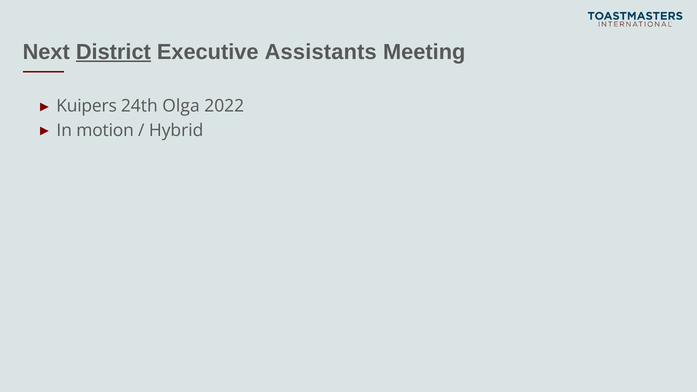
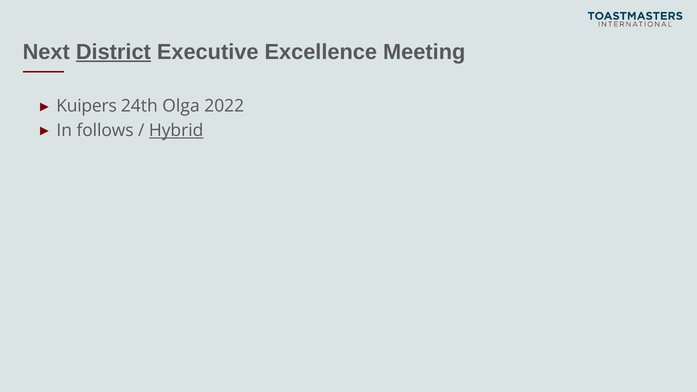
Assistants: Assistants -> Excellence (321, 52)
motion: motion -> follows (105, 130)
Hybrid underline: none -> present (176, 130)
